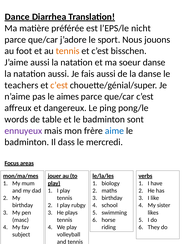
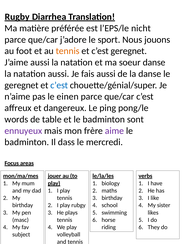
Dance: Dance -> Rugby (17, 17)
c’est bisschen: bisschen -> geregnet (129, 51)
teachers: teachers -> geregnet (22, 85)
c’est colour: orange -> blue (59, 85)
aimes: aimes -> einen (68, 97)
aime colour: blue -> purple (114, 131)
